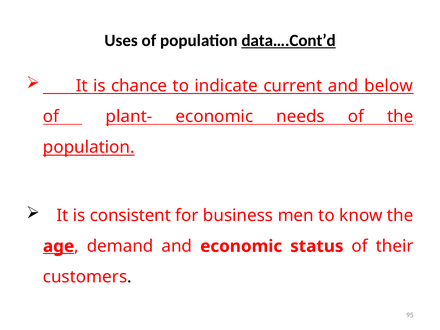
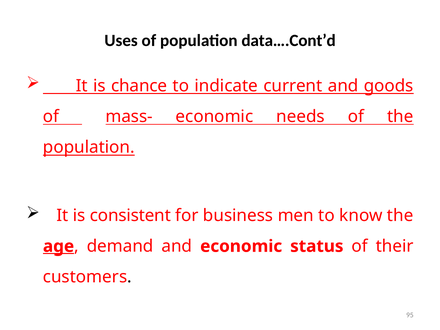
data….Cont’d underline: present -> none (289, 40)
below: below -> goods (389, 86)
plant-: plant- -> mass- (129, 116)
